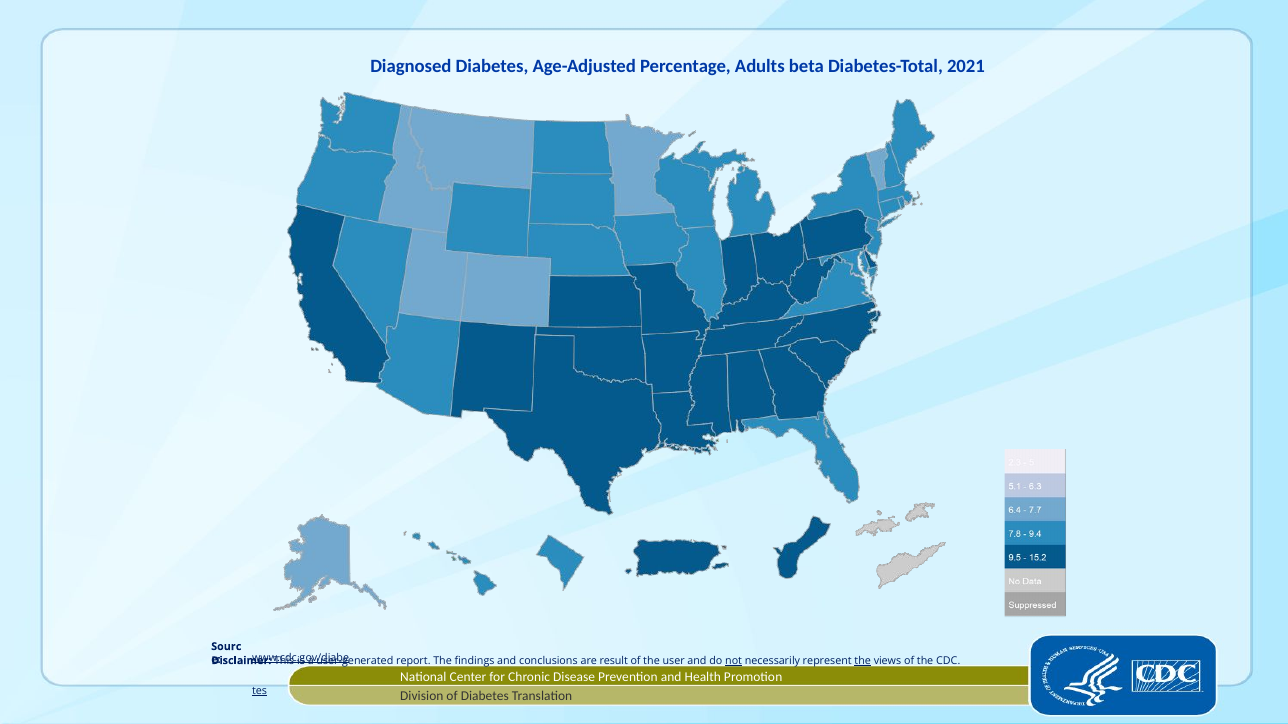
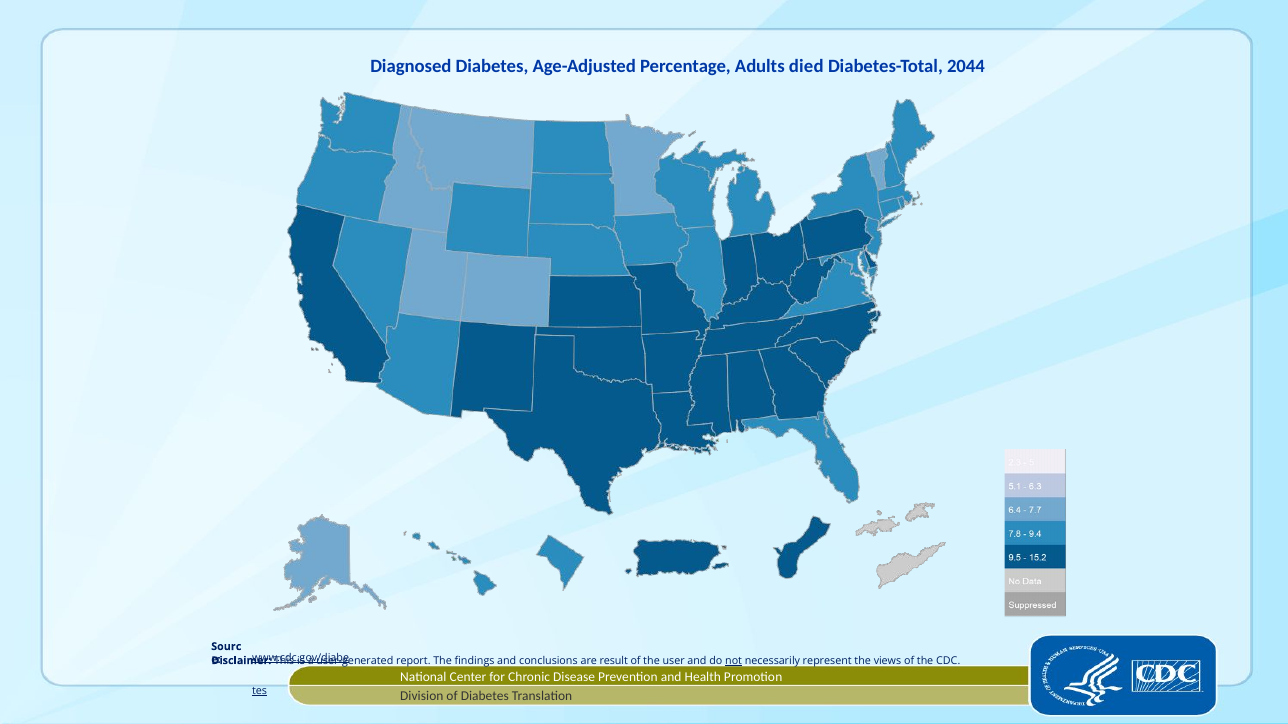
beta: beta -> died (806, 67)
2021: 2021 -> 2044 (966, 67)
the underline: present -> none (863, 661)
